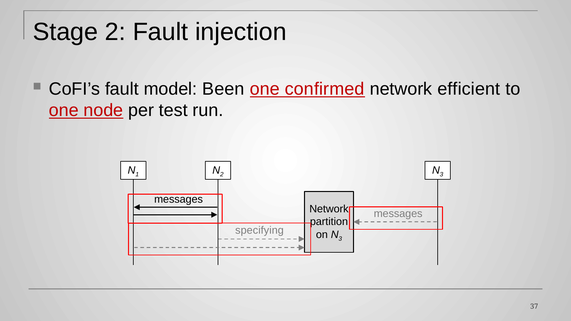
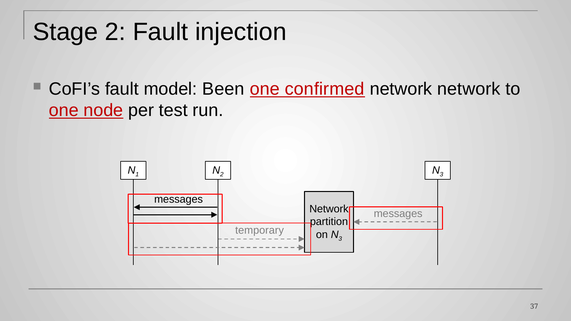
network efficient: efficient -> network (469, 89)
specifying: specifying -> temporary (260, 230)
